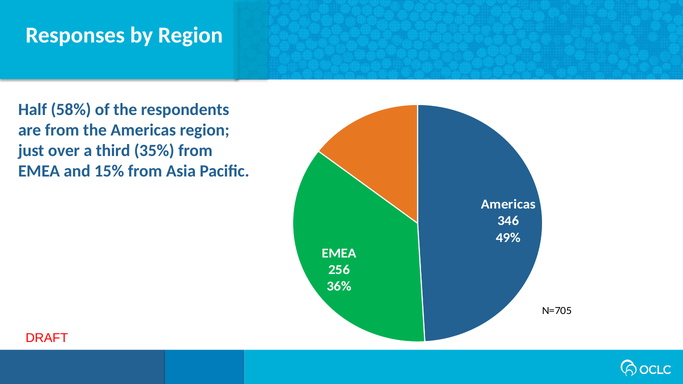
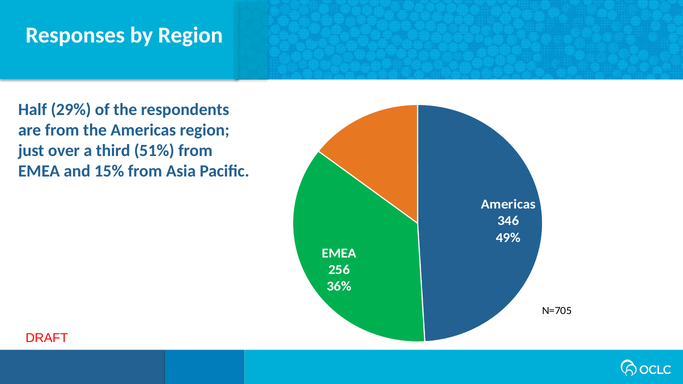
58%: 58% -> 29% (71, 110)
35%: 35% -> 51% (154, 151)
